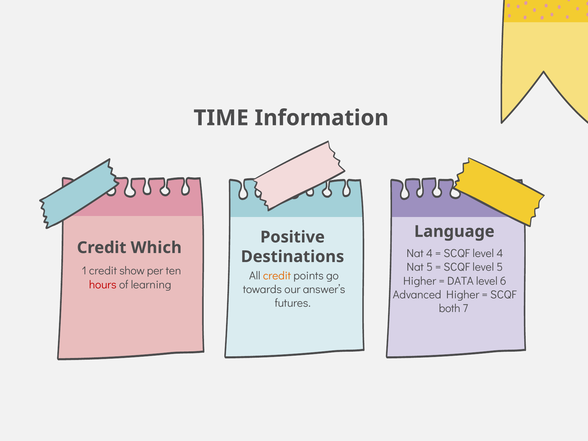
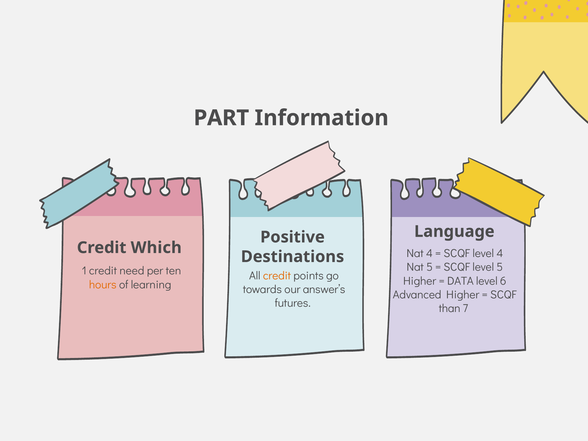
TIME: TIME -> PART (221, 118)
show: show -> need (132, 271)
hours colour: red -> orange (103, 285)
both: both -> than (450, 308)
